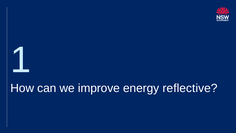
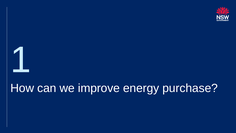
reflective: reflective -> purchase (190, 88)
